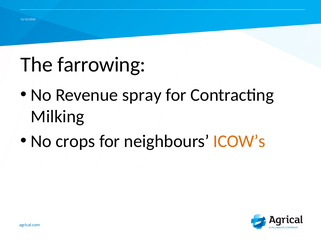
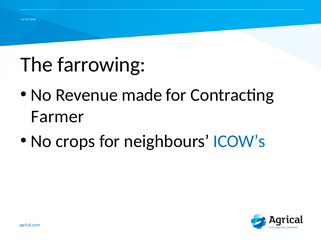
spray: spray -> made (142, 95)
Milking: Milking -> Farmer (57, 117)
ICOW’s colour: orange -> blue (239, 142)
